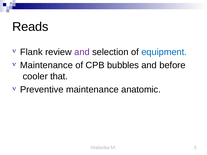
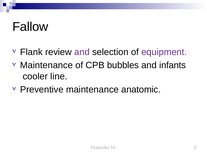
Reads: Reads -> Fallow (30, 27)
equipment colour: blue -> purple (164, 52)
before: before -> infants (173, 65)
that: that -> line (59, 76)
